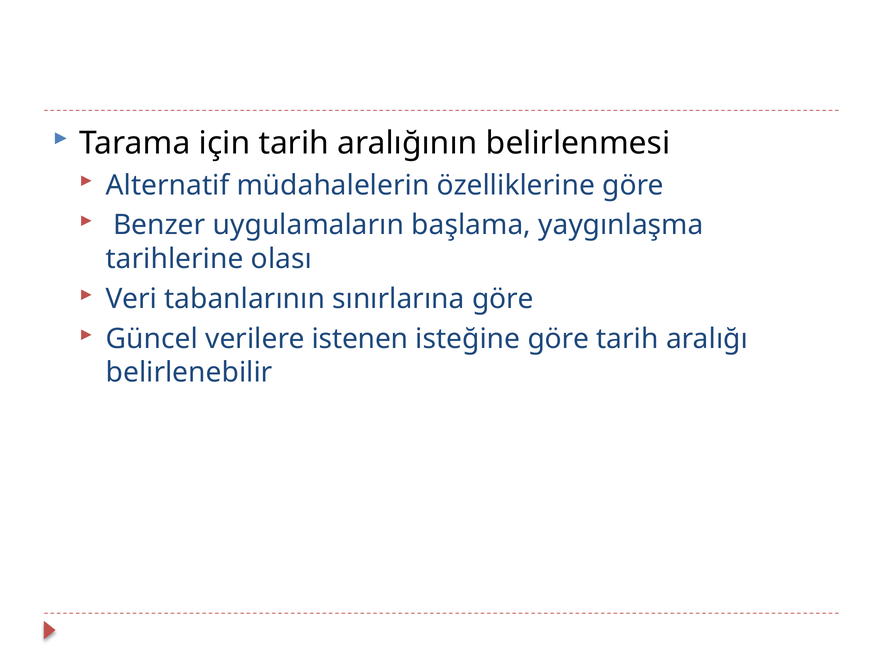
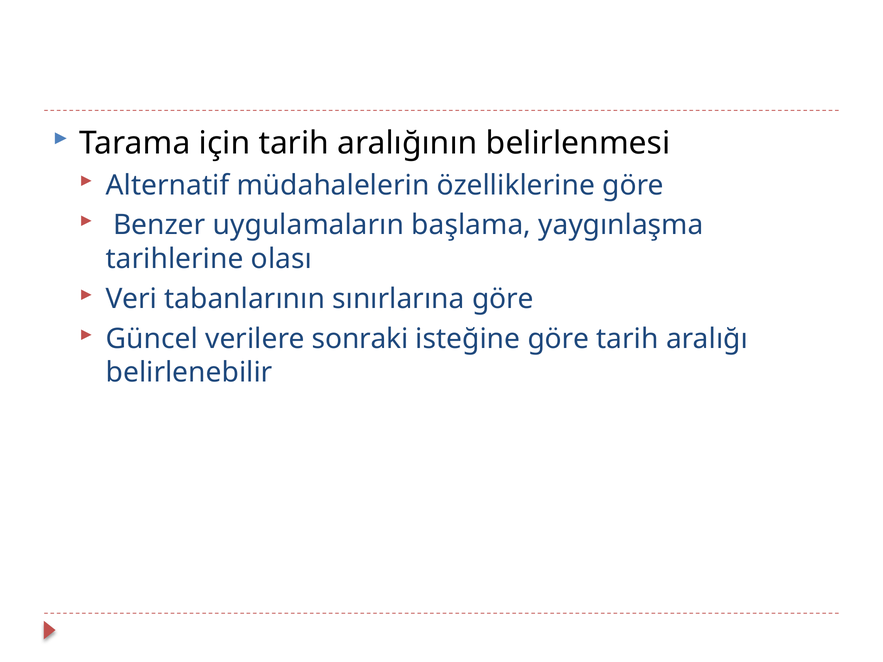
istenen: istenen -> sonraki (360, 339)
